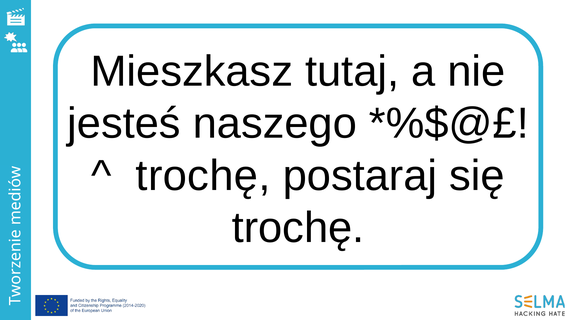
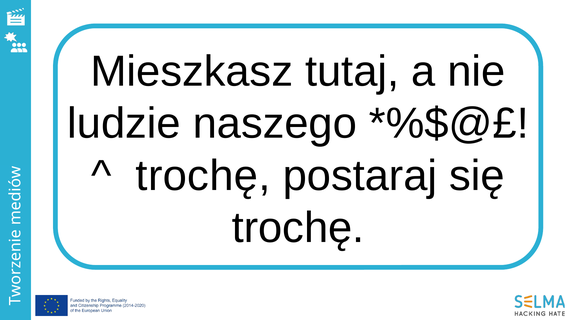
jesteś: jesteś -> ludzie (124, 124)
